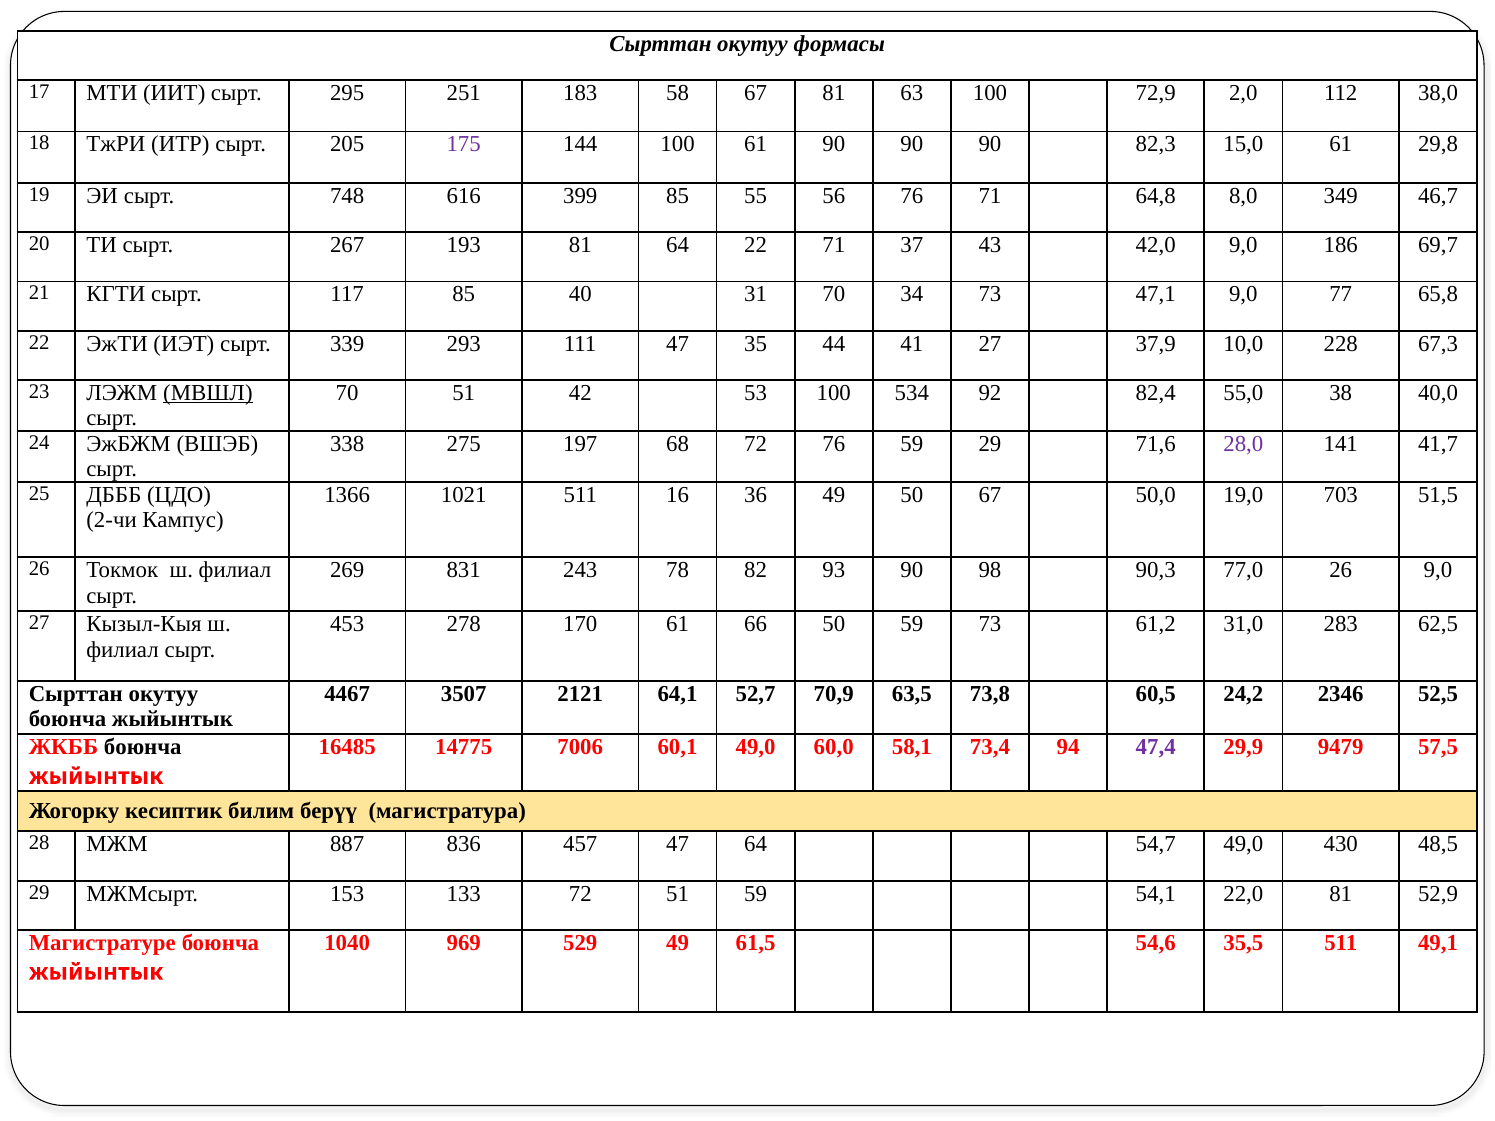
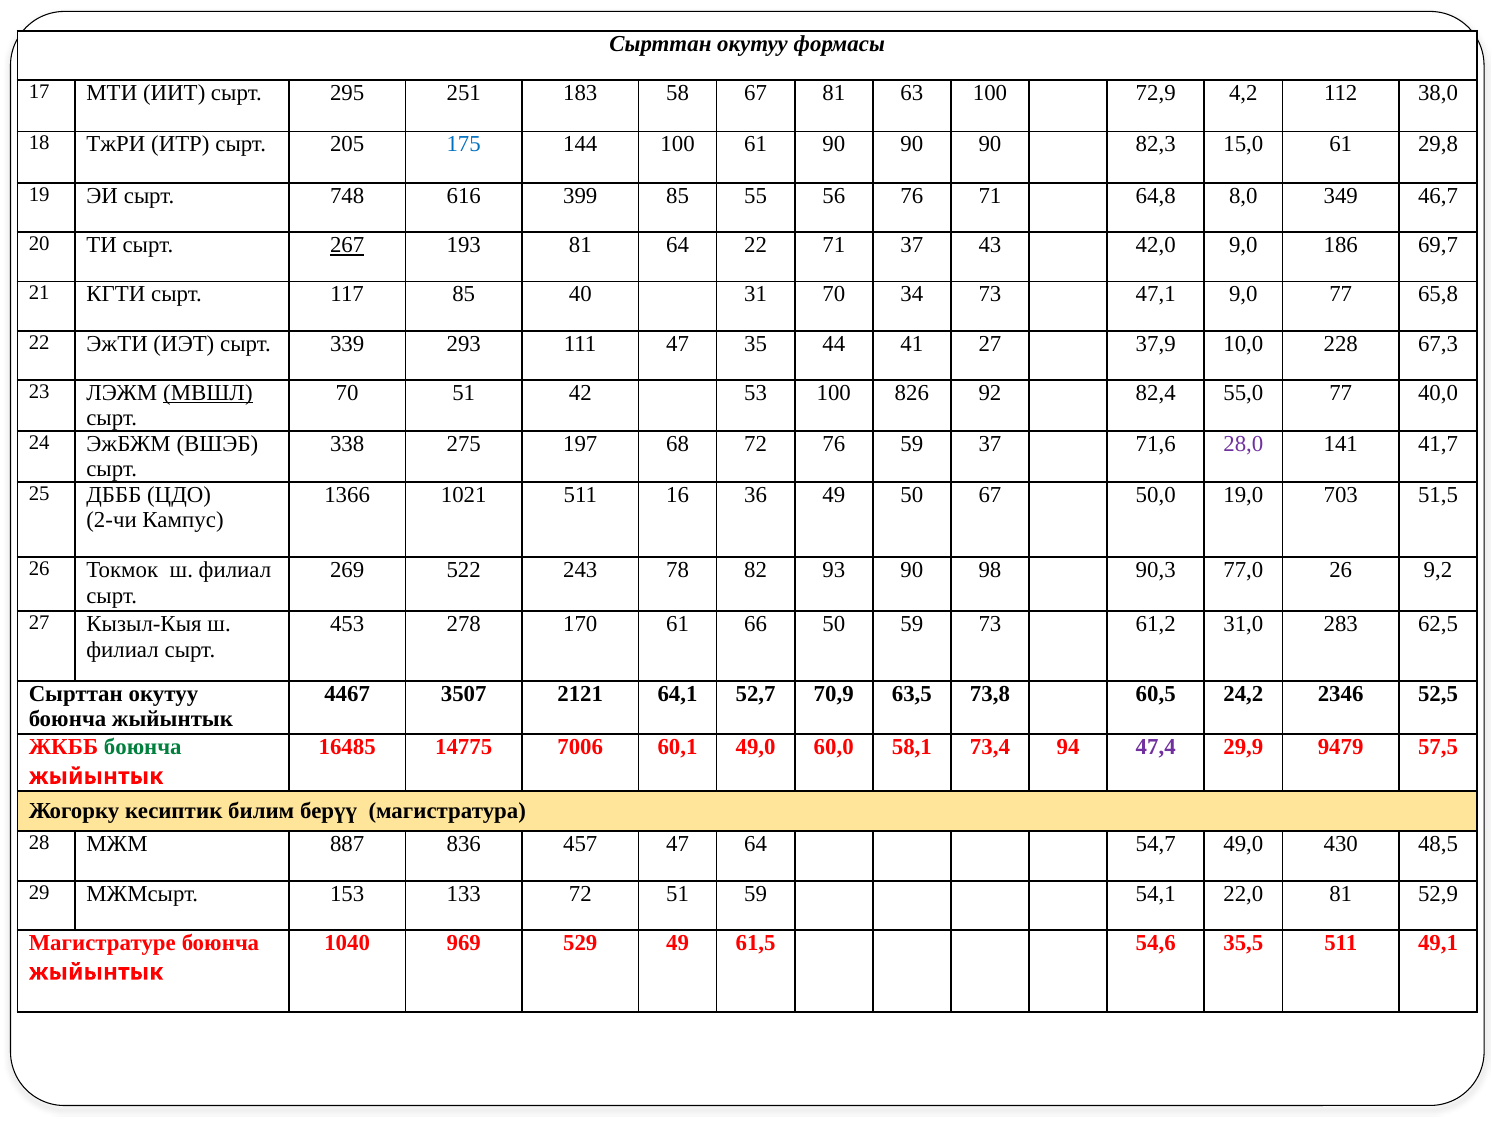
2,0: 2,0 -> 4,2 (1243, 93)
175 colour: purple -> blue (464, 144)
267 underline: none -> present (347, 245)
534: 534 -> 826 (912, 393)
55,0 38: 38 -> 77 (1341, 393)
59 29: 29 -> 37 (990, 444)
831: 831 -> 522 (464, 570)
26 9,0: 9,0 -> 9,2 (1438, 570)
боюнча colour: black -> green (143, 747)
